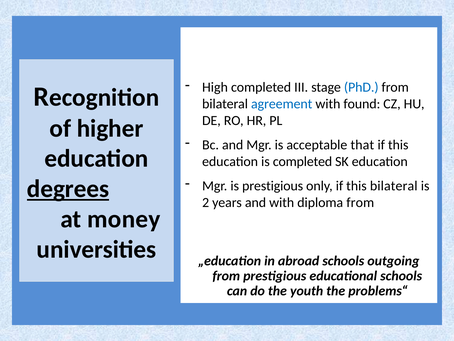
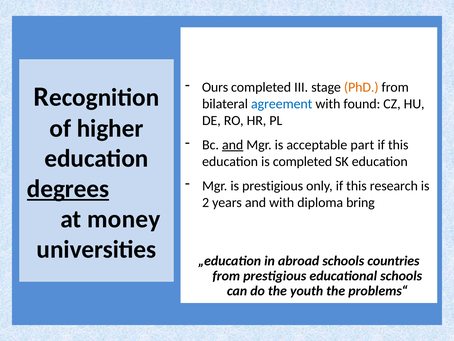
High: High -> Ours (215, 87)
PhD colour: blue -> orange (361, 87)
and underline: none -> present (233, 145)
that: that -> part (362, 145)
this bilateral: bilateral -> research (394, 186)
diploma from: from -> bring (360, 202)
outgoing: outgoing -> countries (393, 260)
